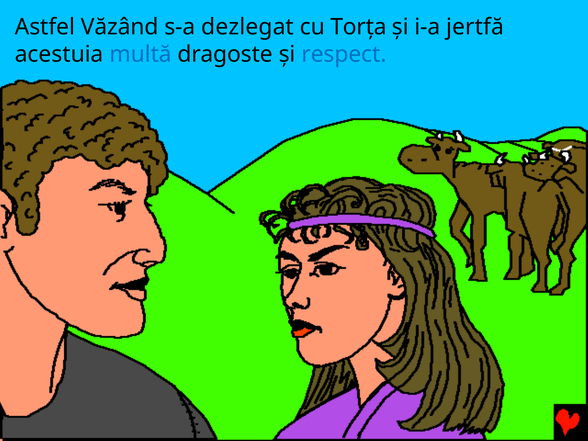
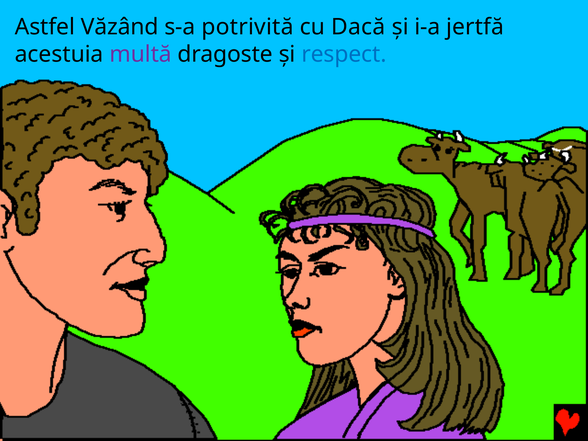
dezlegat: dezlegat -> potrivită (248, 27)
Torţa: Torţa -> Dacă (358, 27)
multă colour: blue -> purple (141, 54)
